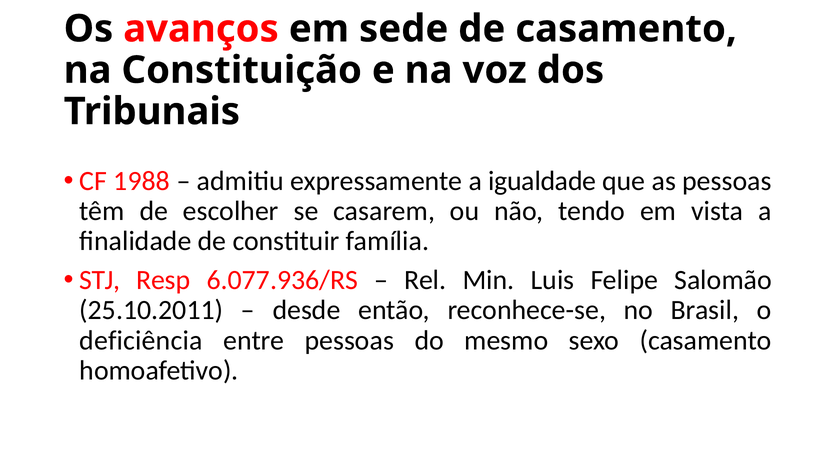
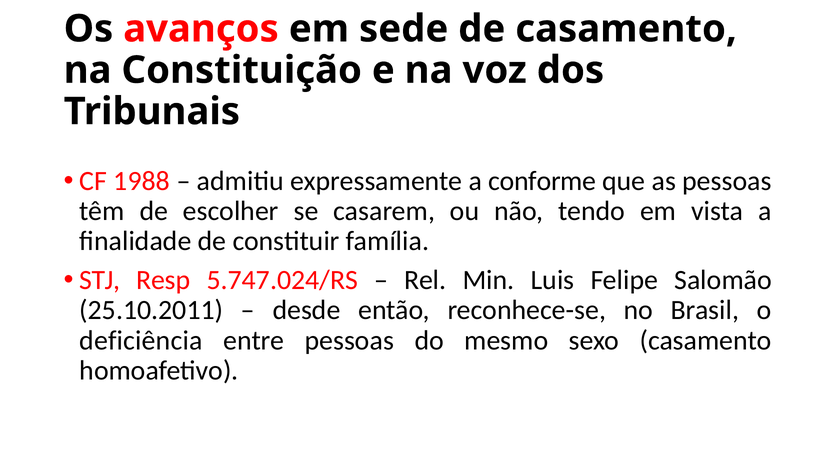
igualdade: igualdade -> conforme (542, 181)
6.077.936/RS: 6.077.936/RS -> 5.747.024/RS (282, 280)
